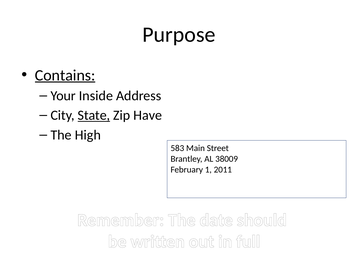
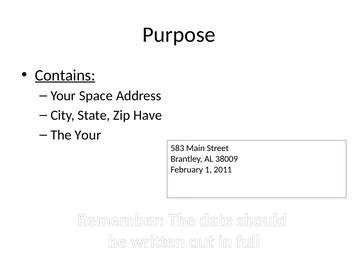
Inside: Inside -> Space (96, 96)
State underline: present -> none (94, 115)
The High: High -> Your (88, 135)
